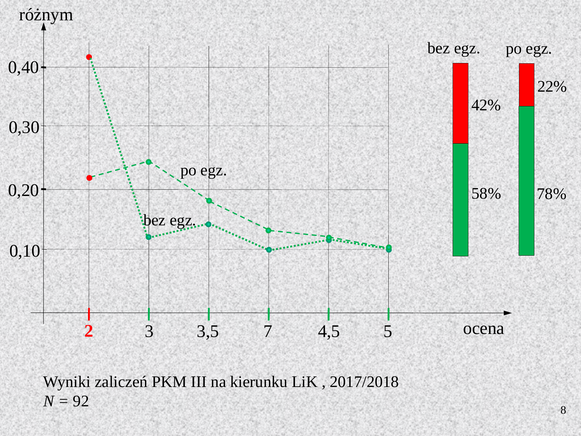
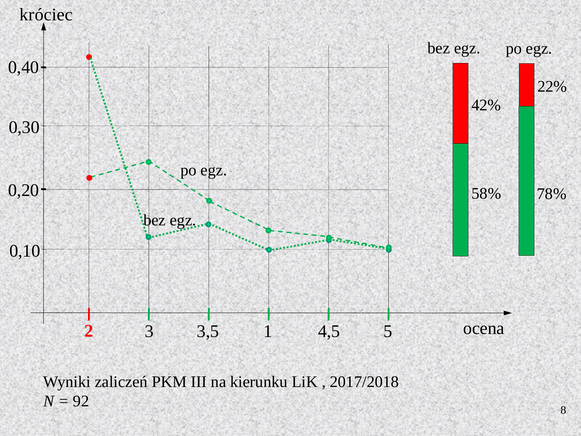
różnym: różnym -> króciec (46, 15)
7: 7 -> 1 (268, 331)
